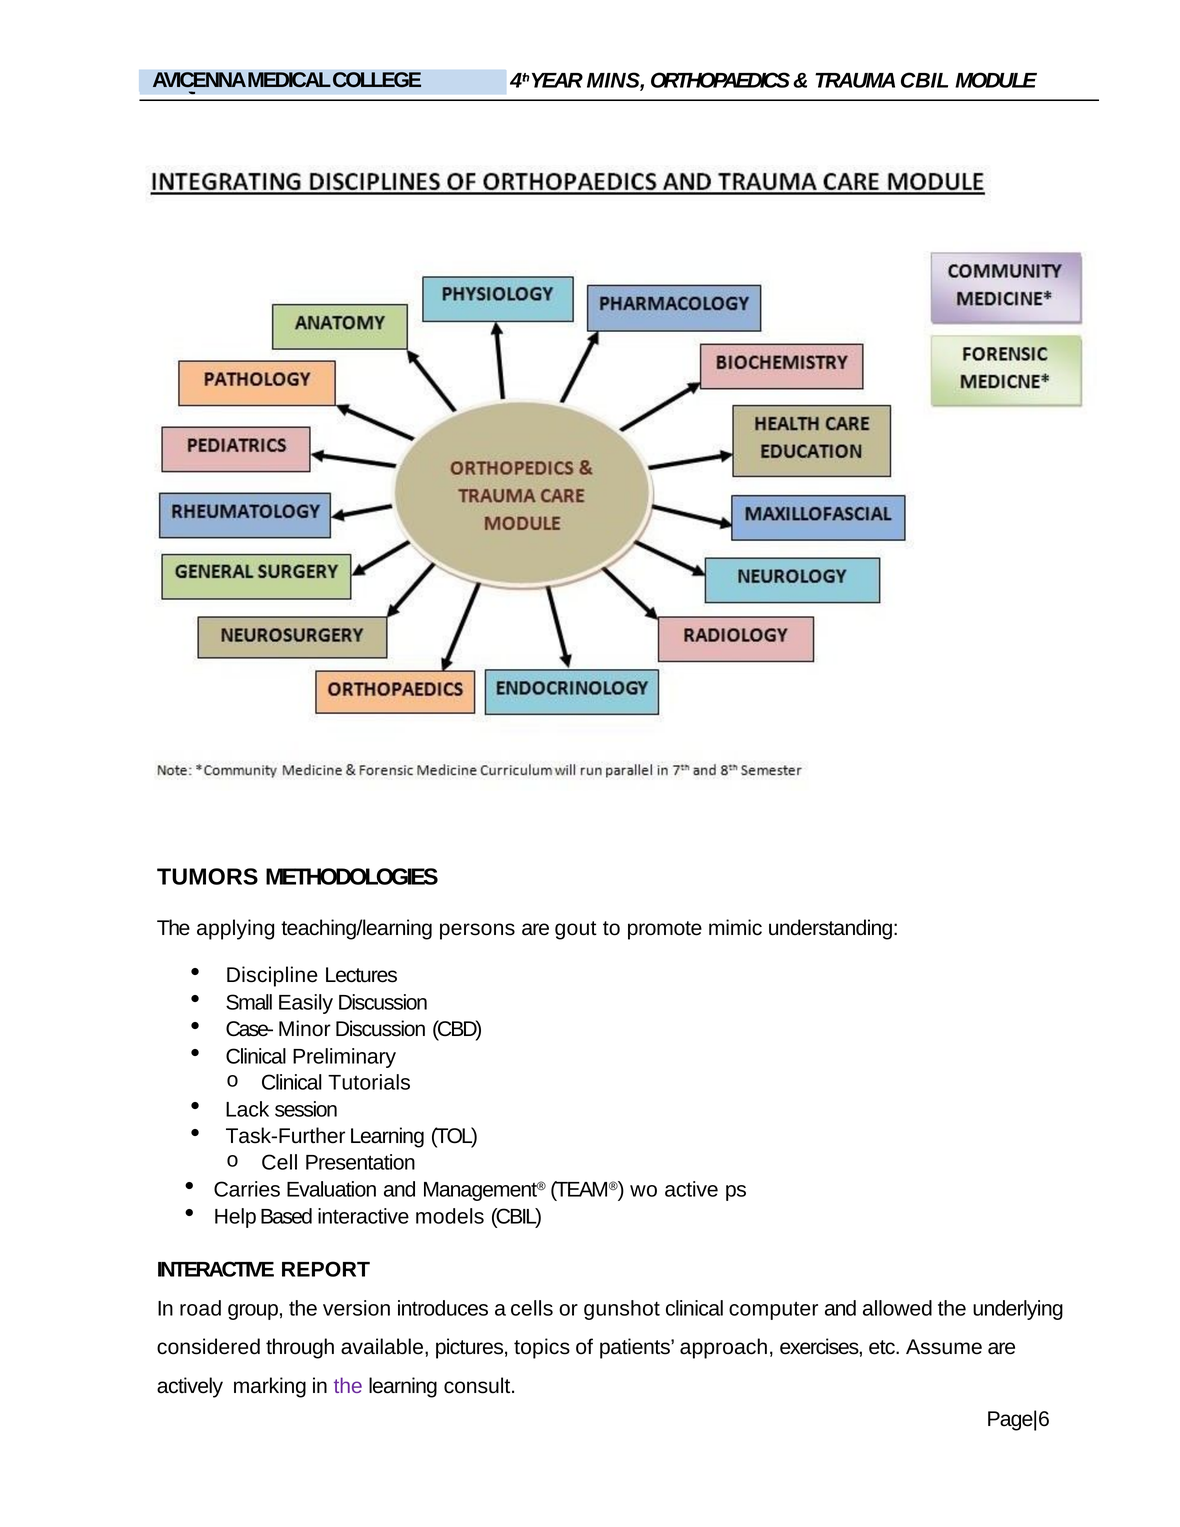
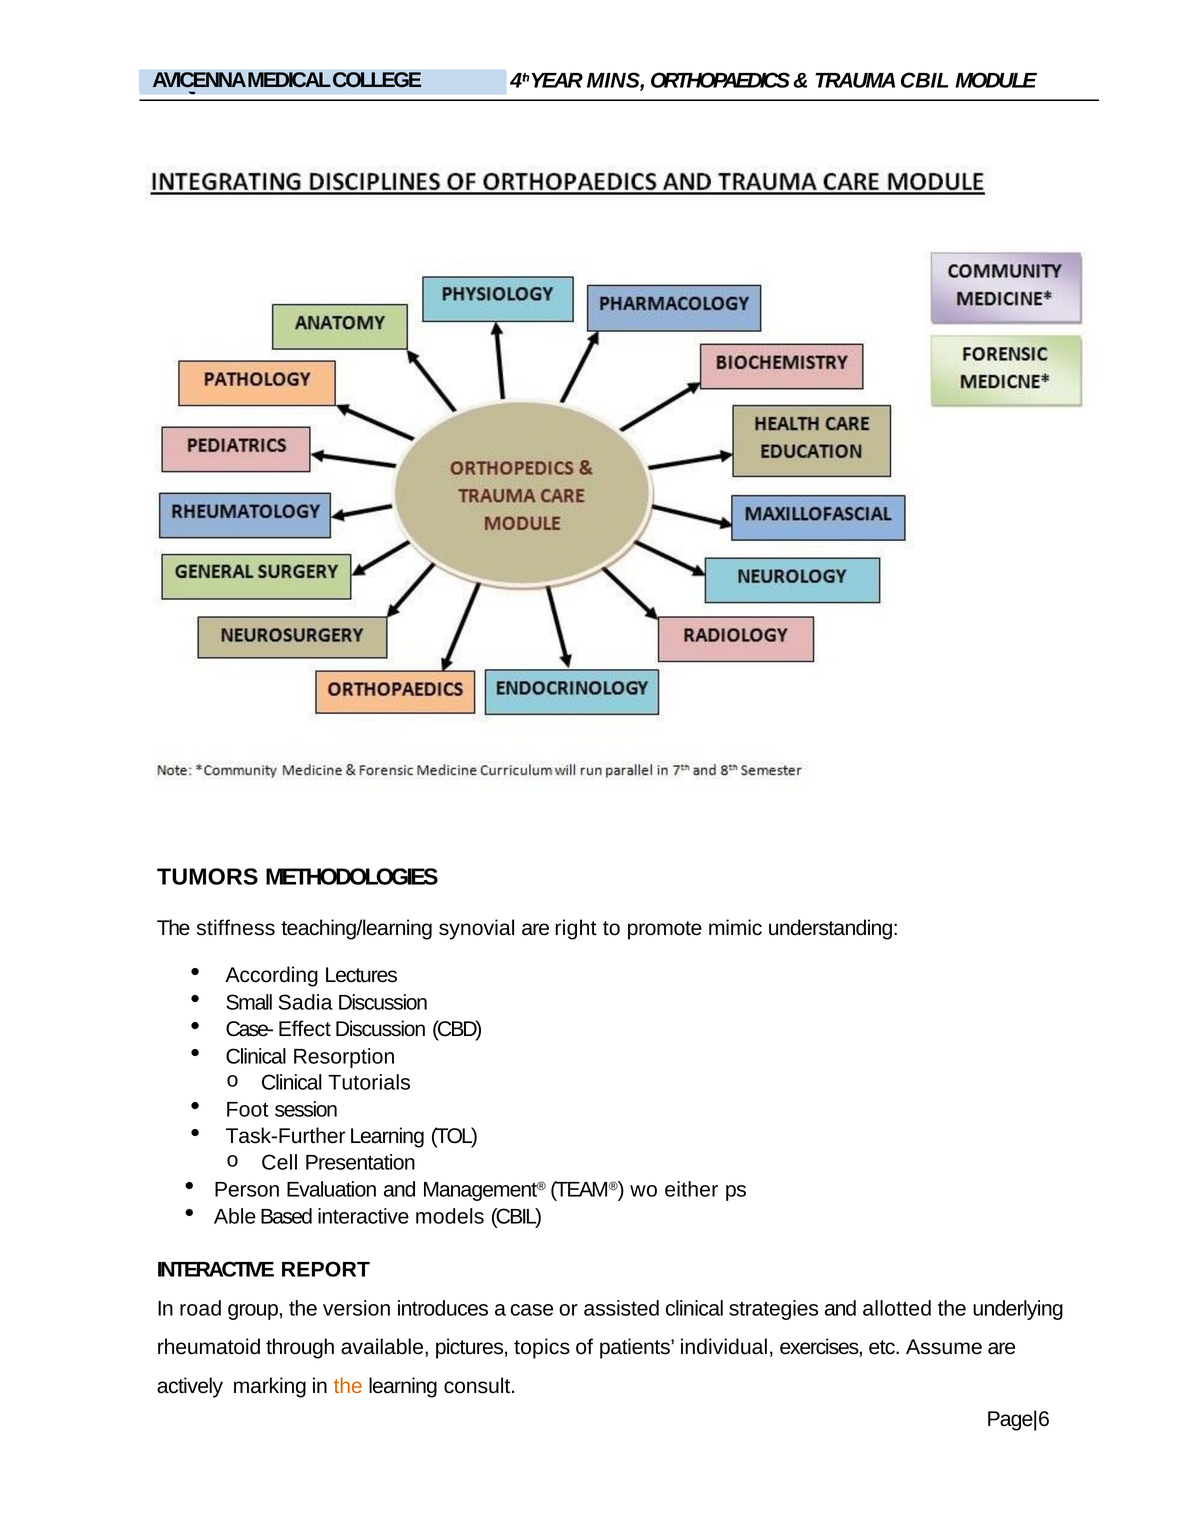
applying: applying -> stiffness (236, 928)
persons: persons -> synovial (477, 928)
gout: gout -> right (575, 928)
Discipline: Discipline -> According (272, 976)
Easily: Easily -> Sadia (305, 1003)
Minor: Minor -> Effect (304, 1029)
Preliminary: Preliminary -> Resorption (344, 1057)
Lack: Lack -> Foot (247, 1110)
Carries: Carries -> Person (247, 1190)
active: active -> either (691, 1190)
Help: Help -> Able (235, 1217)
cells: cells -> case (532, 1309)
gunshot: gunshot -> assisted (622, 1309)
computer: computer -> strategies (774, 1309)
allowed: allowed -> allotted (897, 1309)
considered: considered -> rheumatoid (209, 1347)
approach: approach -> individual (727, 1347)
the colour: purple -> orange (348, 1386)
